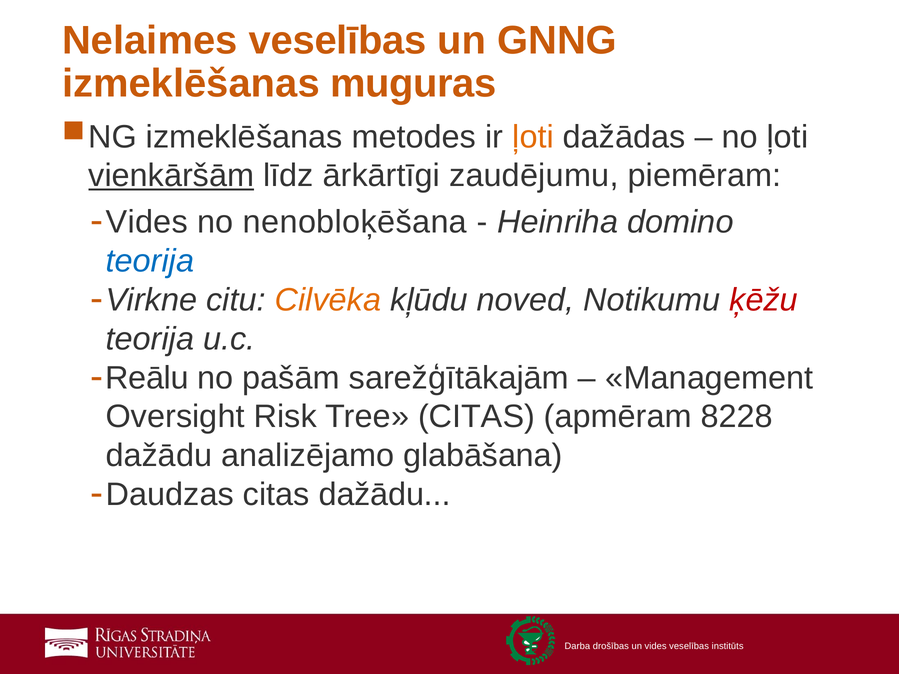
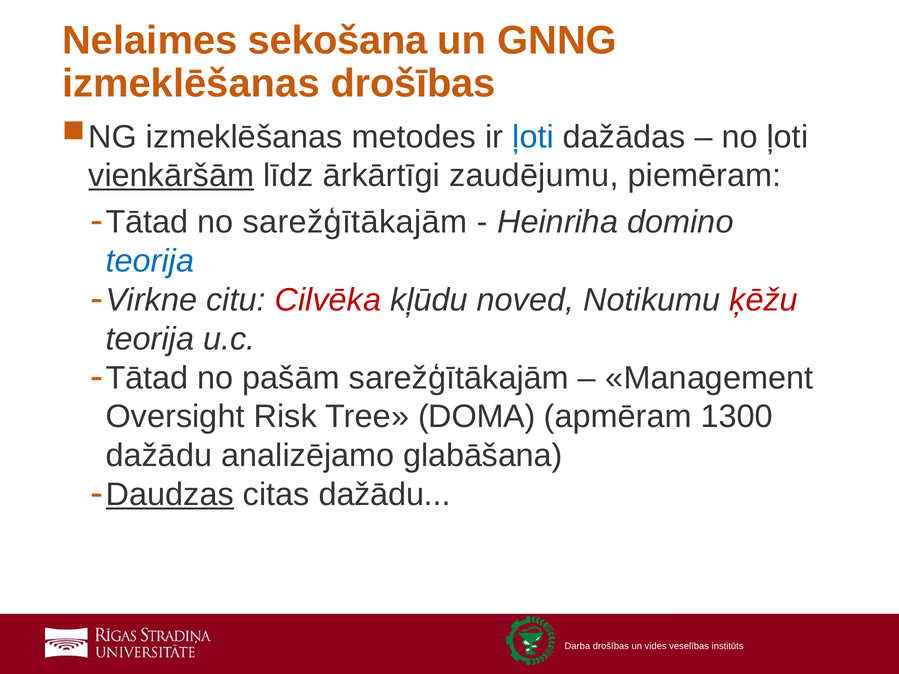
Nelaimes veselības: veselības -> sekošana (338, 41)
izmeklēšanas muguras: muguras -> drošības (413, 84)
ļoti colour: orange -> blue (533, 137)
Vides: Vides -> Tātad (147, 222)
no nenobloķēšana: nenobloķēšana -> sarežģītākajām (355, 222)
Cilvēka colour: orange -> red (328, 300)
Reālu: Reālu -> Tātad (147, 378)
Tree CITAS: CITAS -> DOMA (477, 417)
8228: 8228 -> 1300 (737, 417)
Daudzas underline: none -> present (170, 495)
